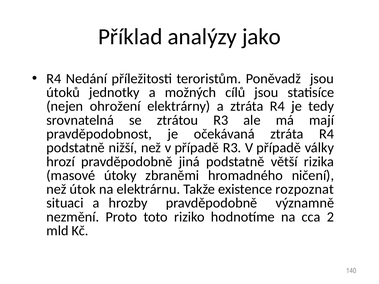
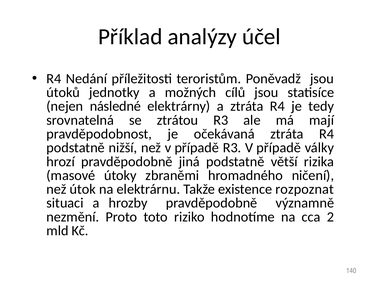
jako: jako -> účel (261, 37)
ohrožení: ohrožení -> následné (115, 106)
